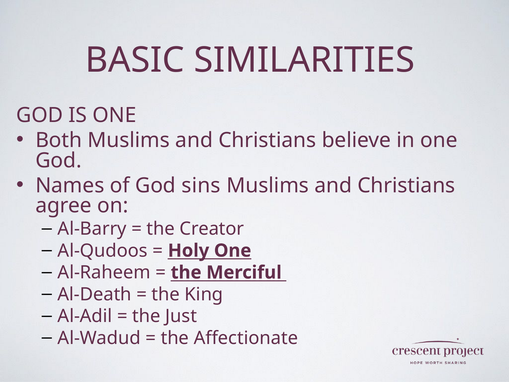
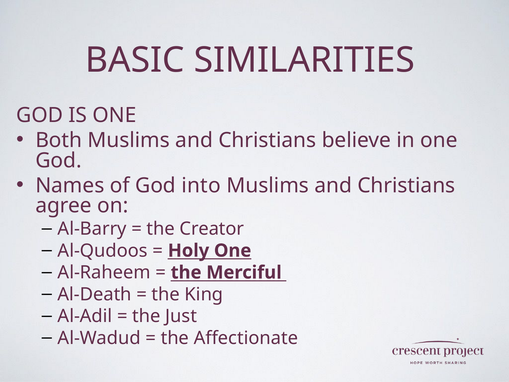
sins: sins -> into (201, 185)
